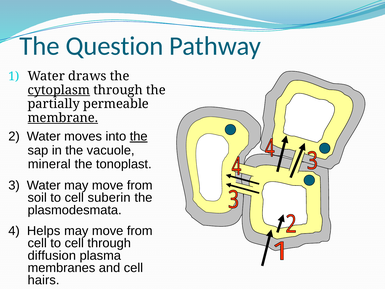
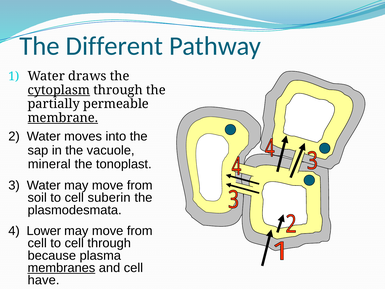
Question: Question -> Different (114, 46)
the underline: present -> none (139, 136)
Helps: Helps -> Lower (44, 231)
diffusion: diffusion -> because (52, 255)
membranes underline: none -> present (61, 268)
hairs: hairs -> have (44, 280)
